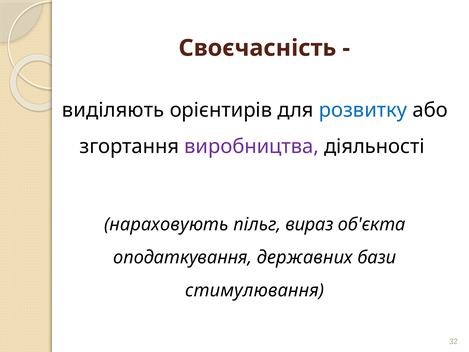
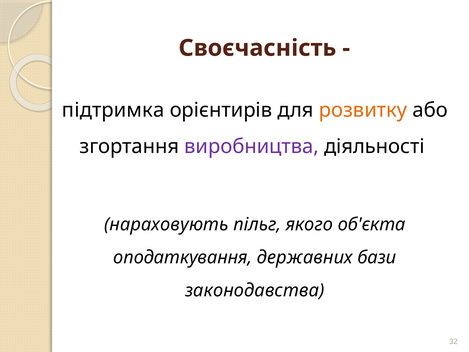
виділяють: виділяють -> підтримка (113, 110)
розвитку colour: blue -> orange (363, 110)
вираз: вираз -> якого (309, 224)
стимулювання: стимулювання -> законодавства (255, 290)
